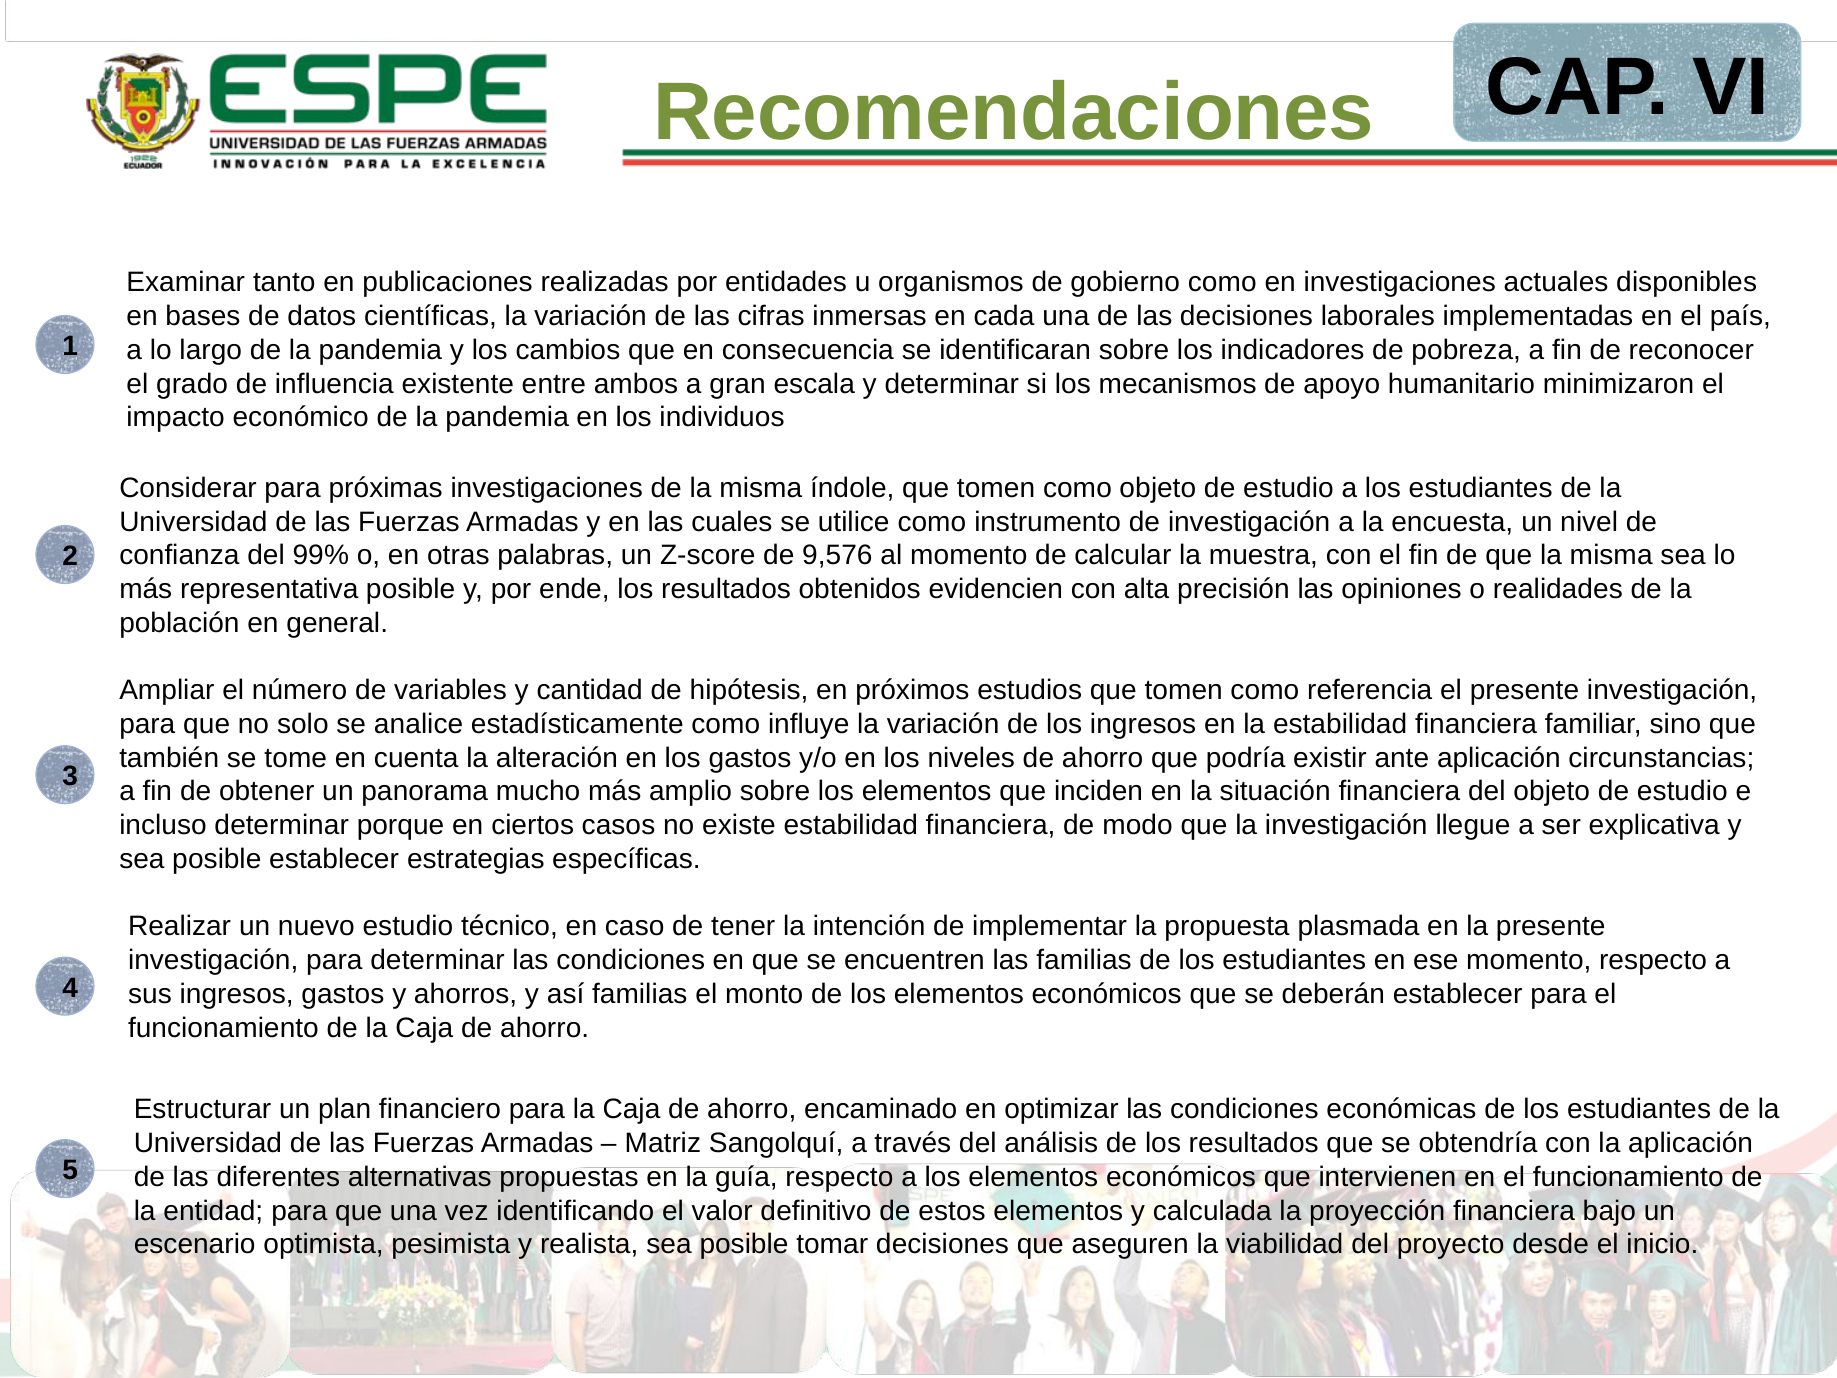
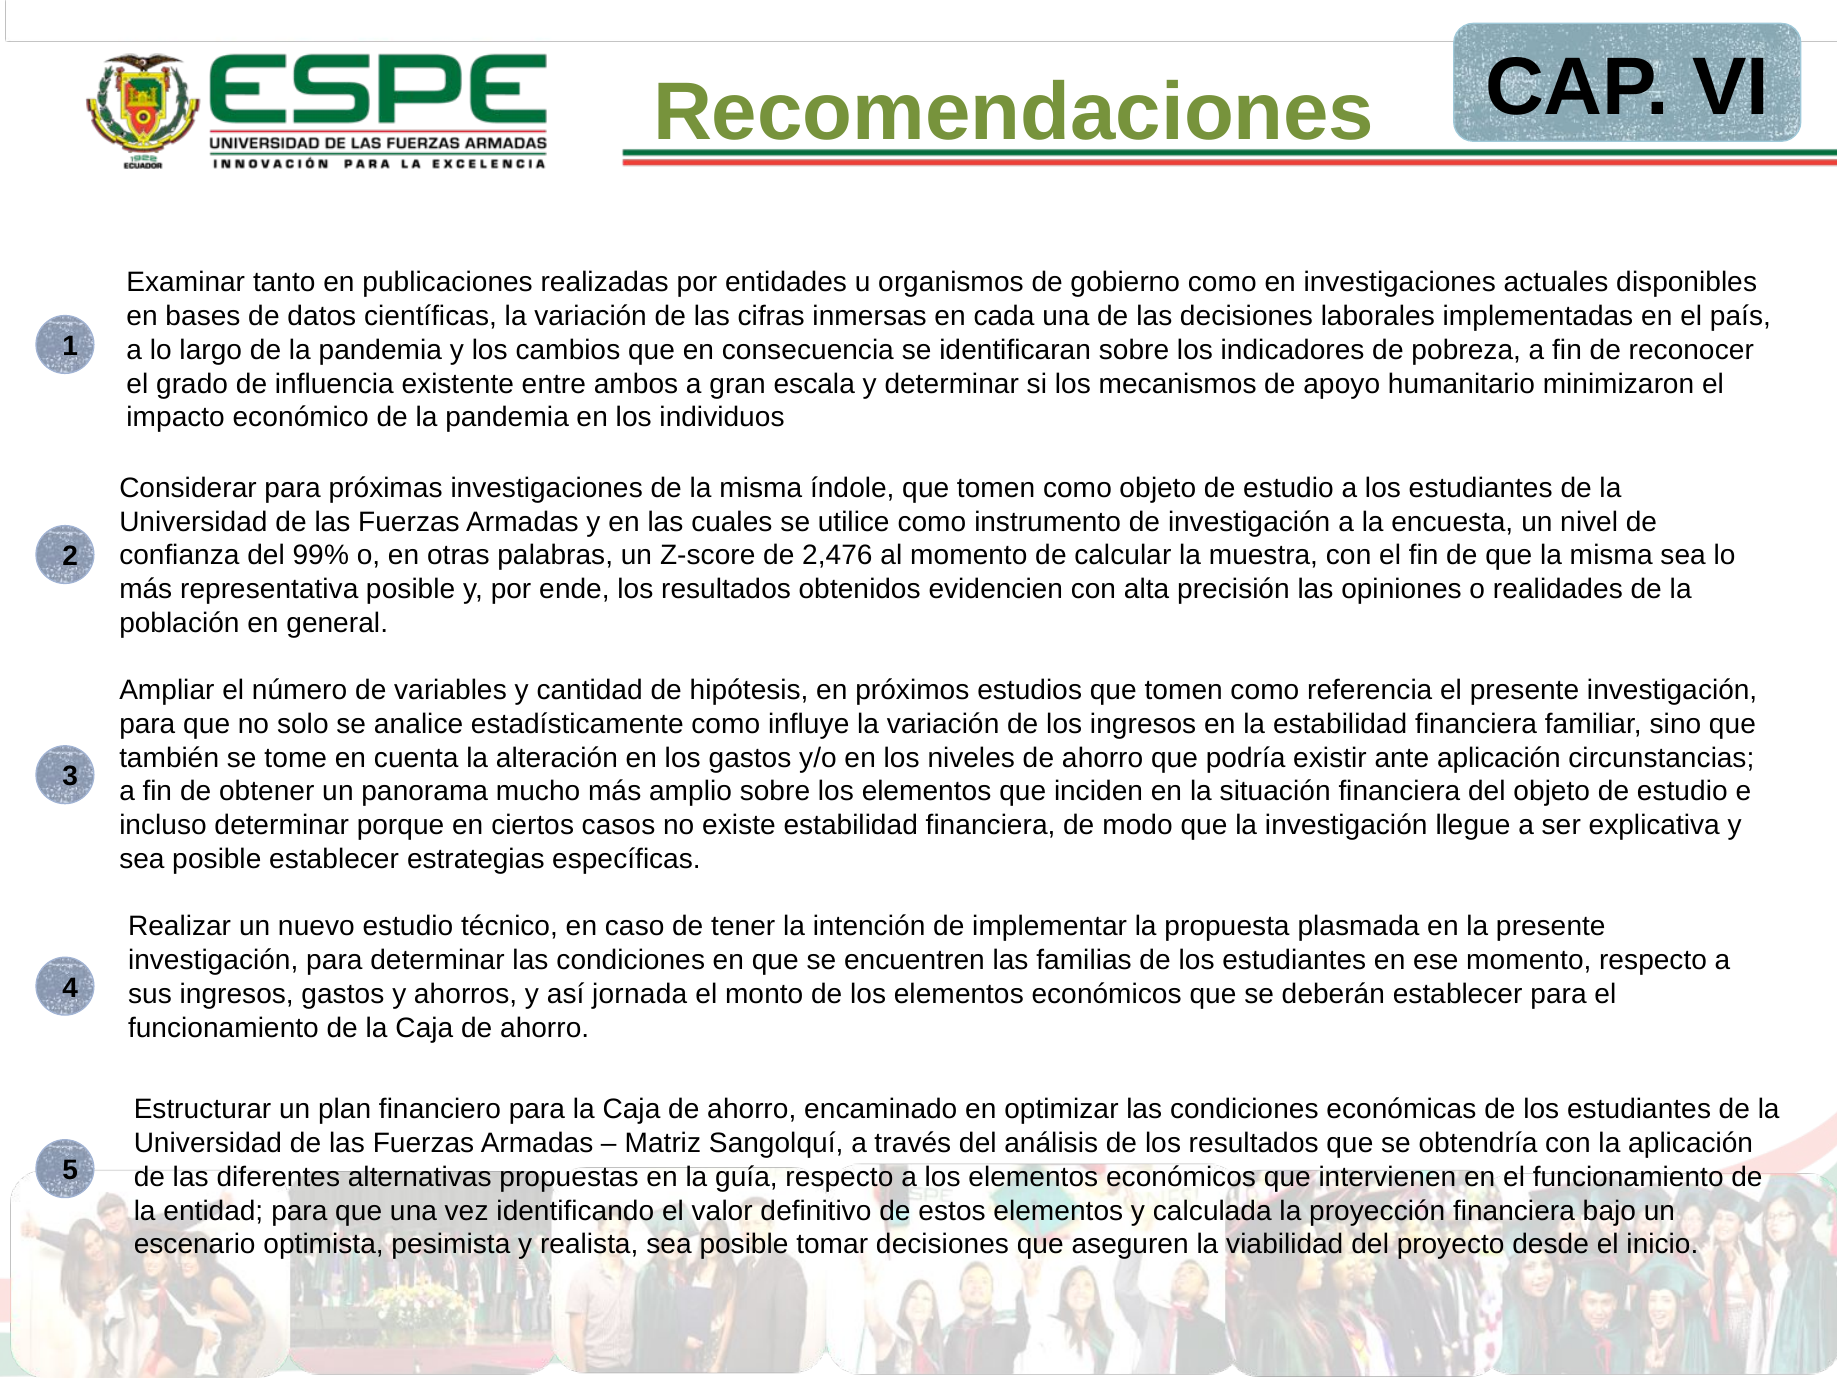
9,576: 9,576 -> 2,476 (837, 555)
así familias: familias -> jornada (640, 994)
